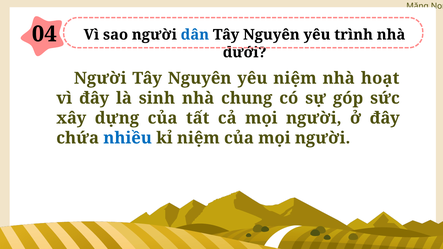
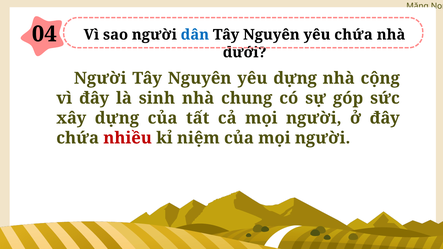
yêu trình: trình -> chứa (354, 35)
yêu niệm: niệm -> dựng (295, 78)
hoạt: hoạt -> cộng (380, 78)
nhiều colour: blue -> red (128, 138)
